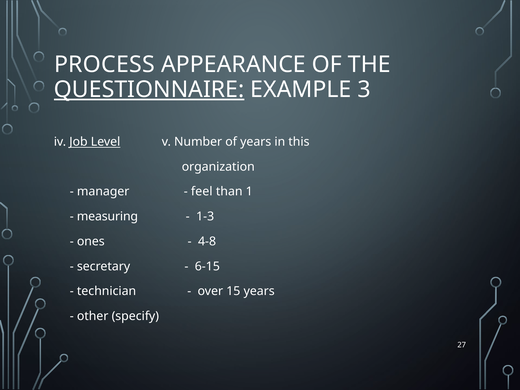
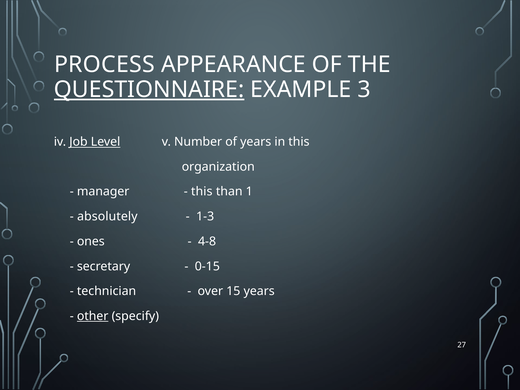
feel: feel -> this (202, 192)
measuring: measuring -> absolutely (107, 216)
6-15: 6-15 -> 0-15 (207, 266)
other underline: none -> present (93, 316)
